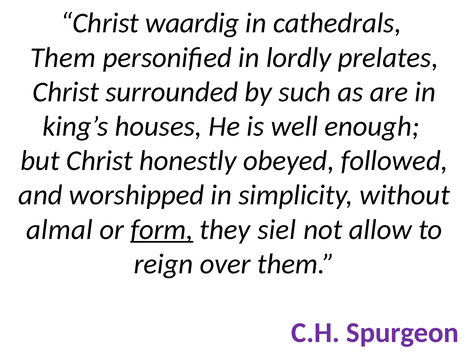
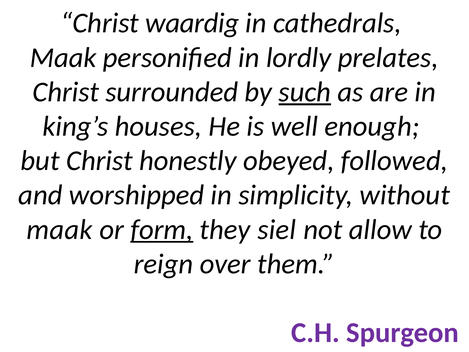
Them: Them -> Maak (63, 58)
such underline: none -> present (305, 92)
almal: almal -> maak (59, 229)
